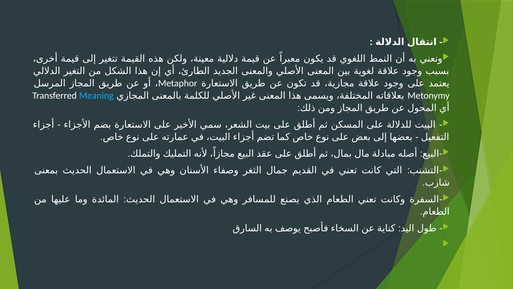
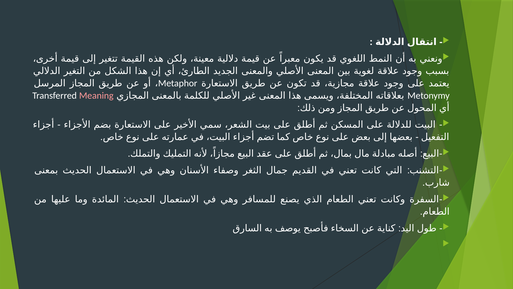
Meaning colour: light blue -> pink (96, 95)
